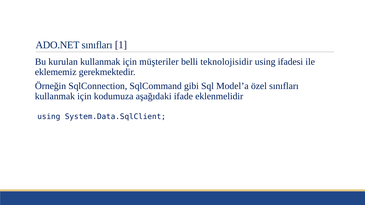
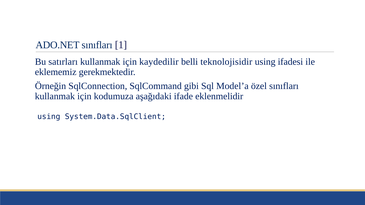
kurulan: kurulan -> satırları (63, 62)
müşteriler: müşteriler -> kaydedilir (159, 62)
